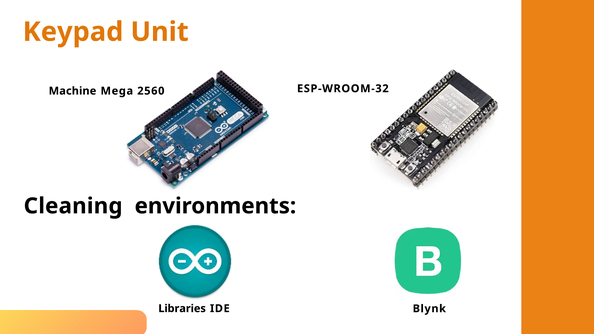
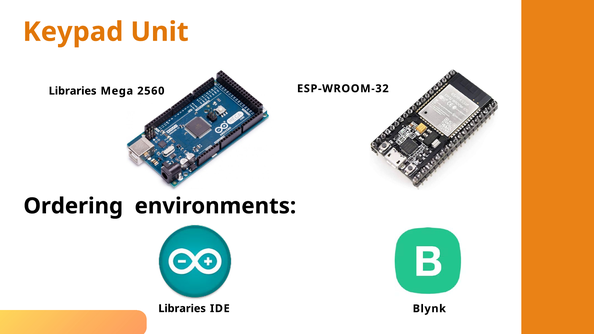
Machine: Machine -> Libraries (73, 91)
Cleaning: Cleaning -> Ordering (73, 206)
